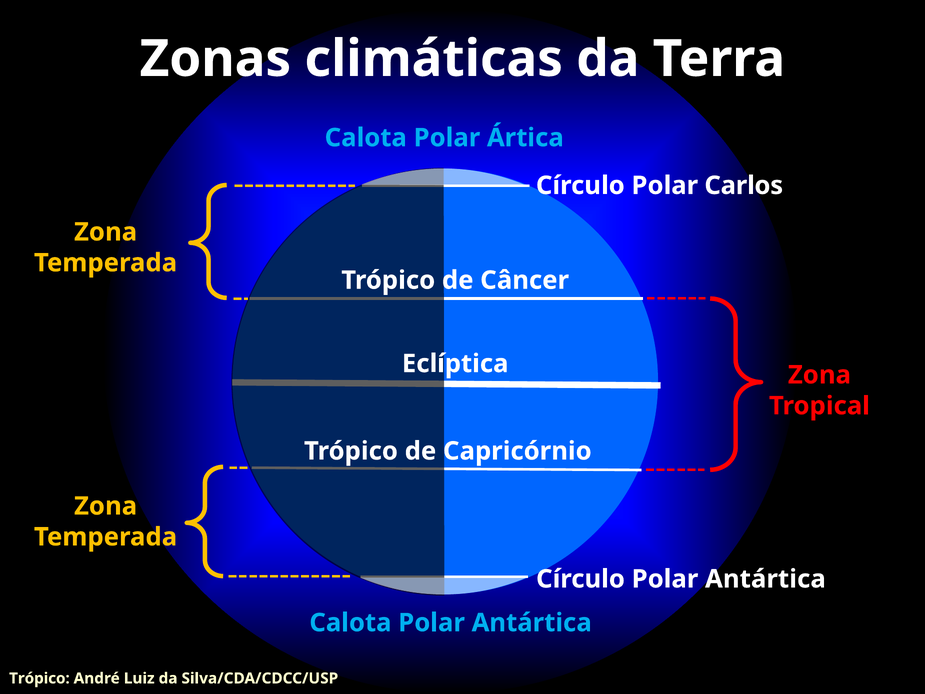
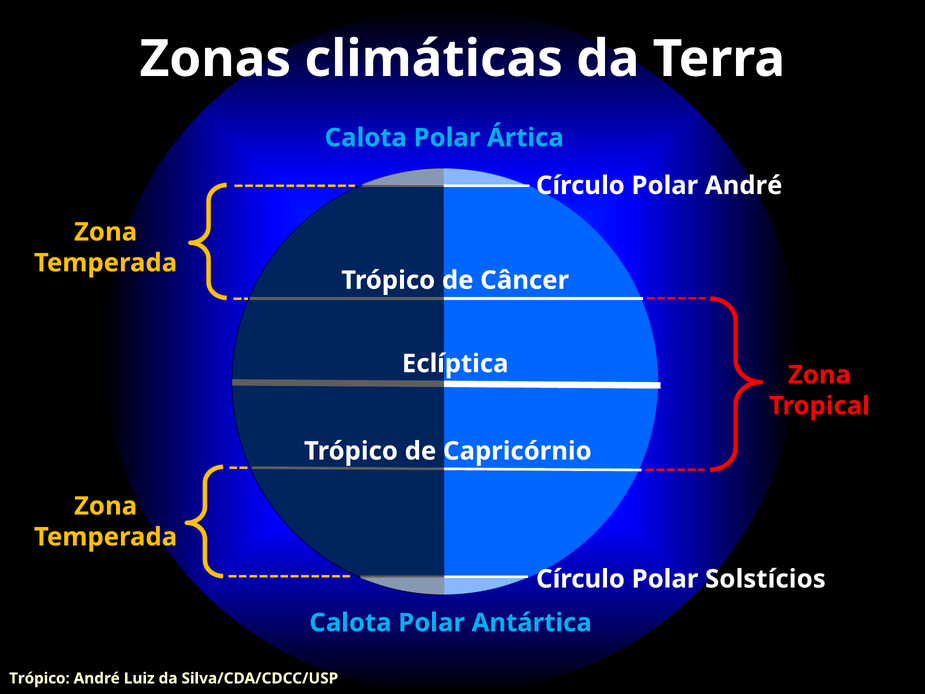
Polar Carlos: Carlos -> André (744, 185)
Círculo Polar Antártica: Antártica -> Solstícios (765, 579)
